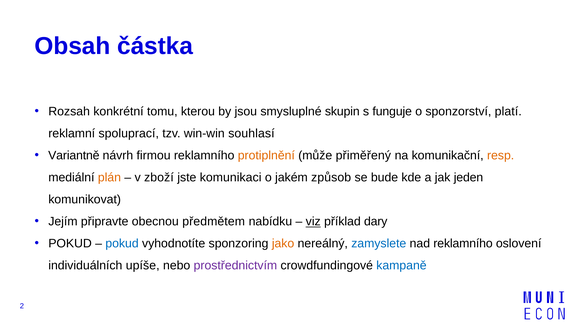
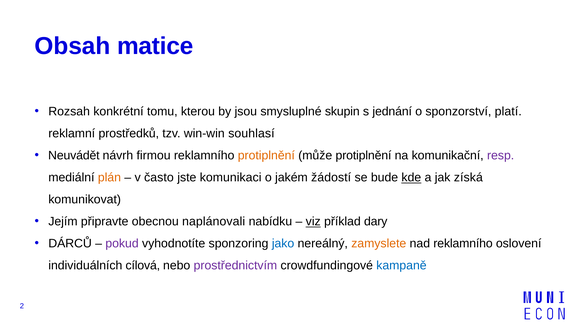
částka: částka -> matice (155, 46)
funguje: funguje -> jednání (392, 111)
spoluprací: spoluprací -> prostředků (129, 133)
Variantně: Variantně -> Neuvádět (74, 155)
může přiměřený: přiměřený -> protiplnění (363, 155)
resp colour: orange -> purple (501, 155)
zboží: zboží -> často (159, 177)
způsob: způsob -> žádostí (331, 177)
kde underline: none -> present (411, 177)
jeden: jeden -> získá (468, 177)
předmětem: předmětem -> naplánovali (214, 221)
POKUD: POKUD -> DÁRCŮ (70, 243)
pokud colour: blue -> purple (122, 243)
jako colour: orange -> blue (283, 243)
zamyslete colour: blue -> orange (379, 243)
upíše: upíše -> cílová (143, 265)
